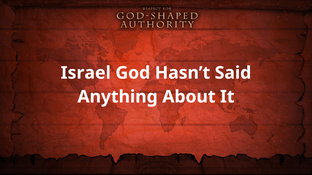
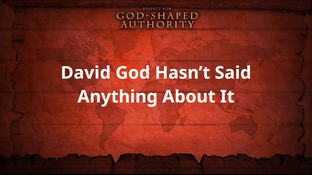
Israel: Israel -> David (86, 73)
